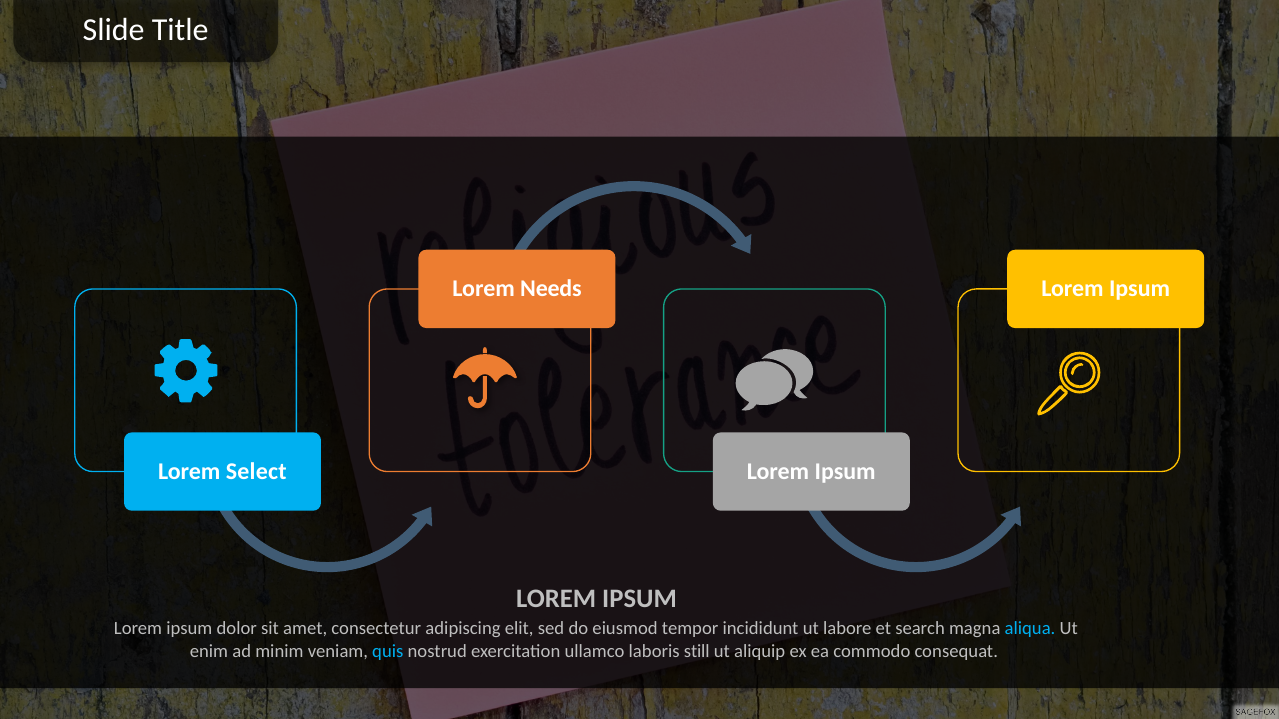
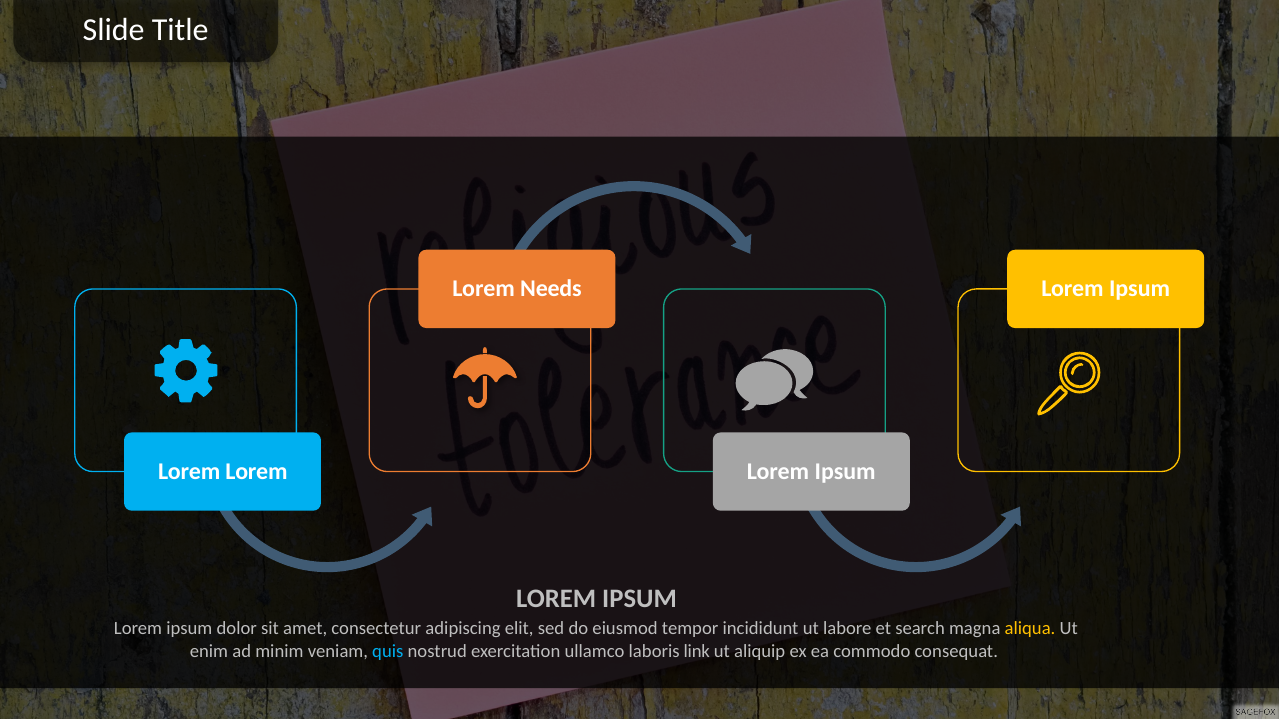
Select: Select -> Lorem (256, 472)
aliqua colour: light blue -> yellow (1030, 629)
still: still -> link (697, 652)
